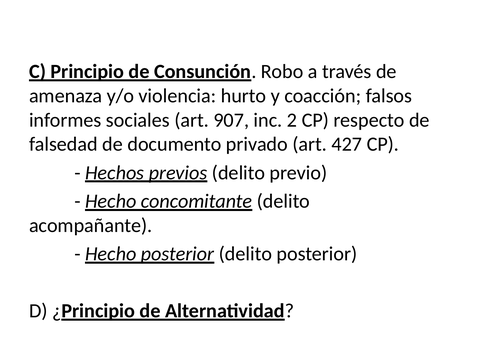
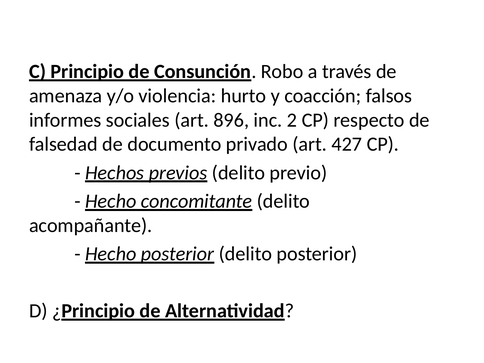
907: 907 -> 896 (231, 120)
